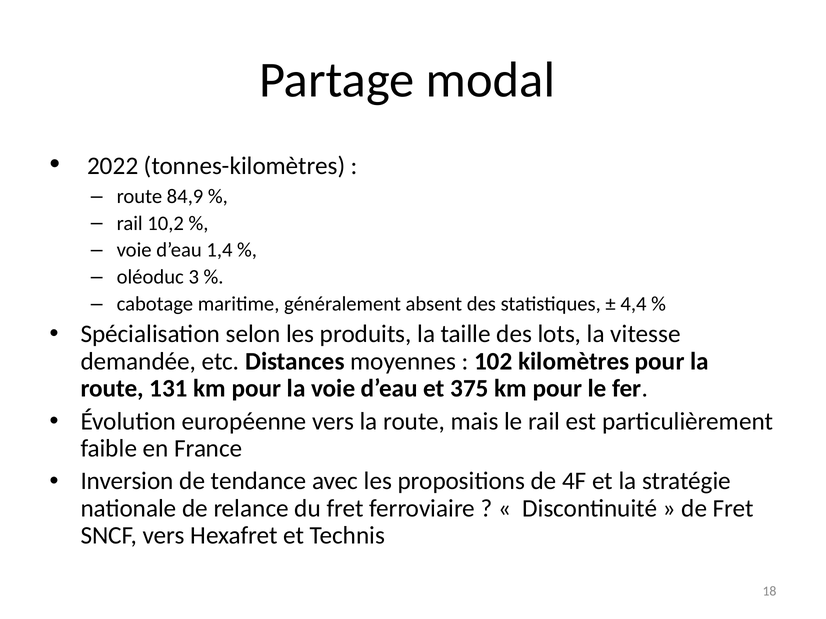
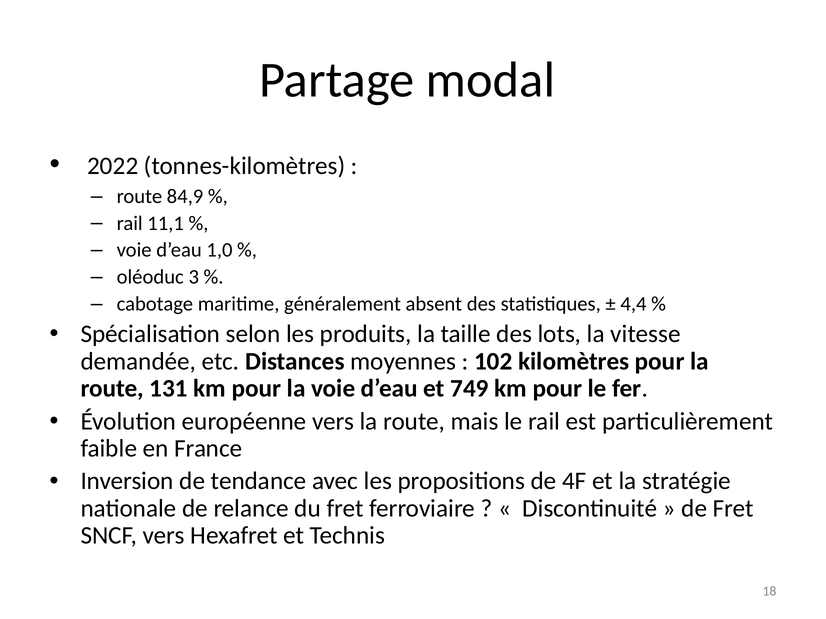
10,2: 10,2 -> 11,1 (166, 223)
1,4: 1,4 -> 1,0 (219, 250)
375: 375 -> 749 (470, 389)
